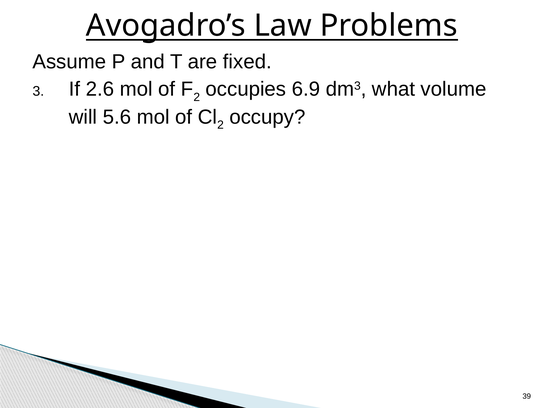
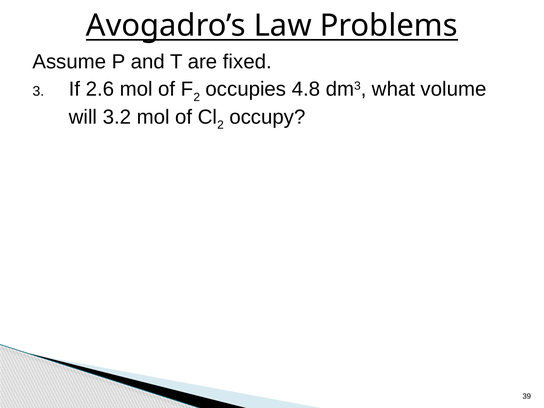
6.9: 6.9 -> 4.8 (306, 89)
5.6: 5.6 -> 3.2 (117, 117)
